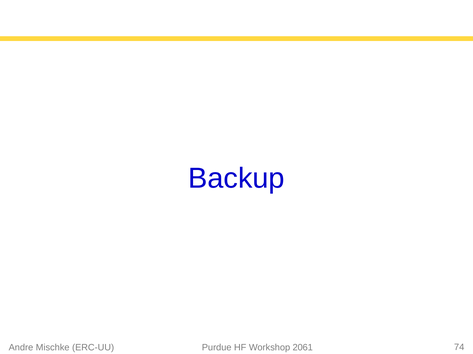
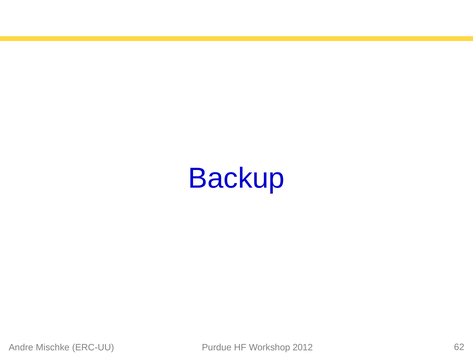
2061: 2061 -> 2012 (303, 348)
74: 74 -> 62 (459, 348)
